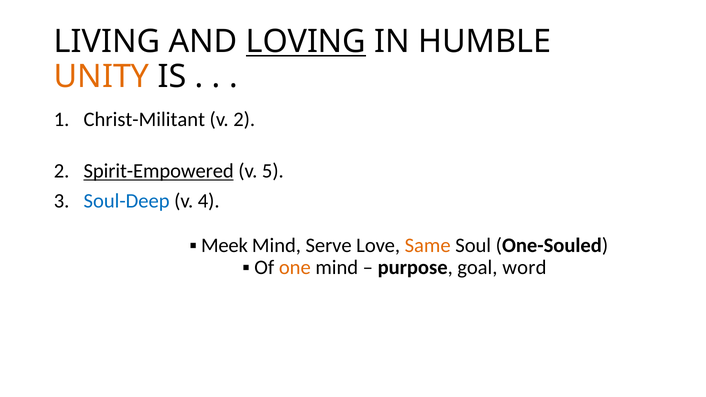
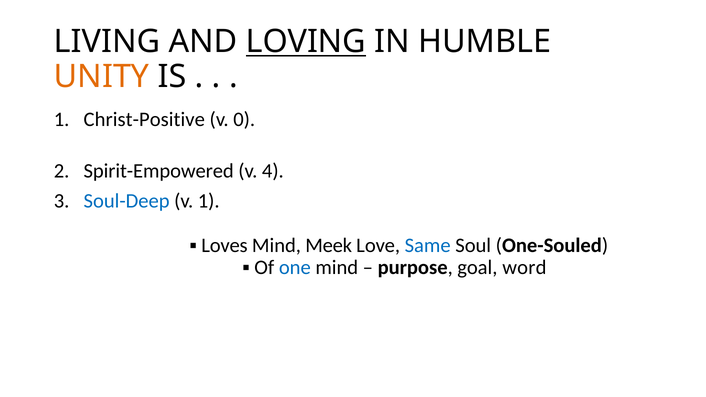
Christ-Militant: Christ-Militant -> Christ-Positive (144, 119)
v 2: 2 -> 0 (244, 119)
Spirit-Empowered underline: present -> none (159, 171)
5: 5 -> 4 (273, 171)
v 4: 4 -> 1 (209, 201)
Meek: Meek -> Loves (224, 245)
Serve: Serve -> Meek (329, 245)
Same colour: orange -> blue (428, 245)
one colour: orange -> blue (295, 268)
